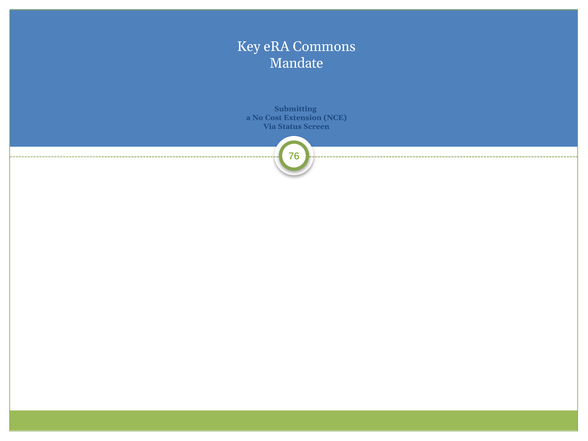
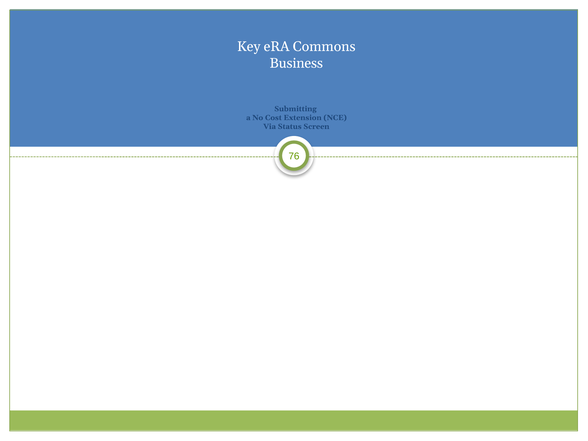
Mandate: Mandate -> Business (296, 63)
